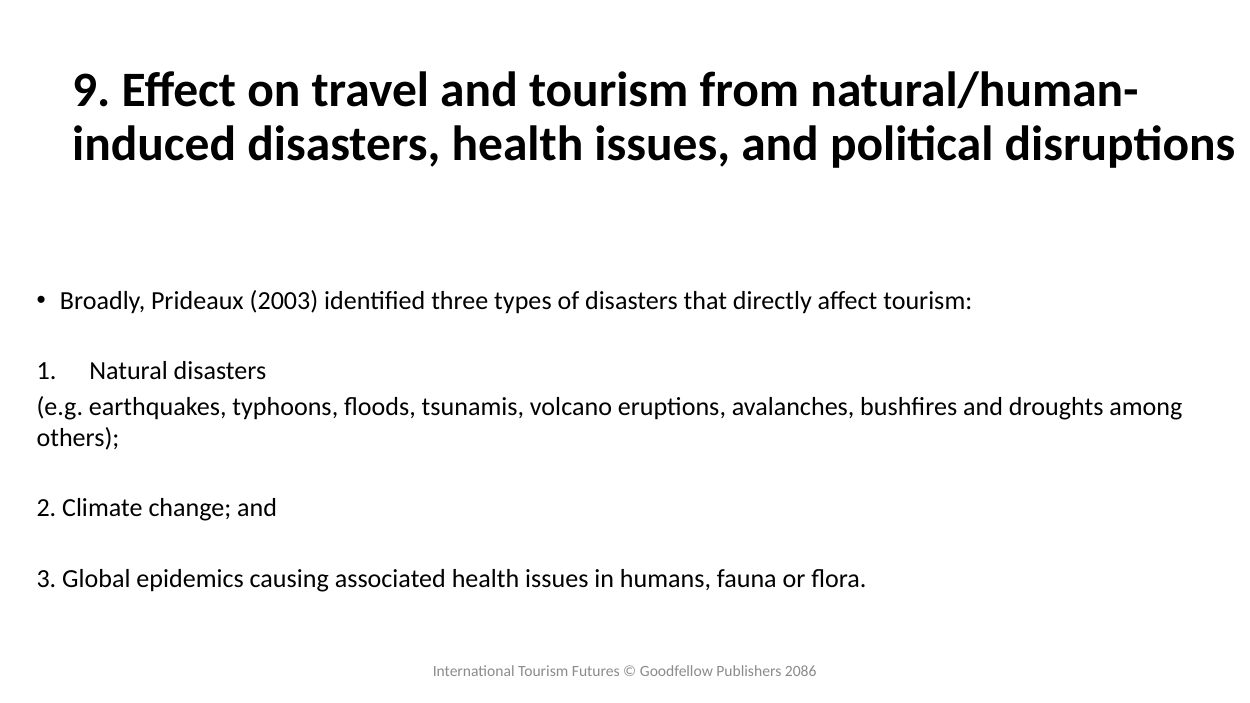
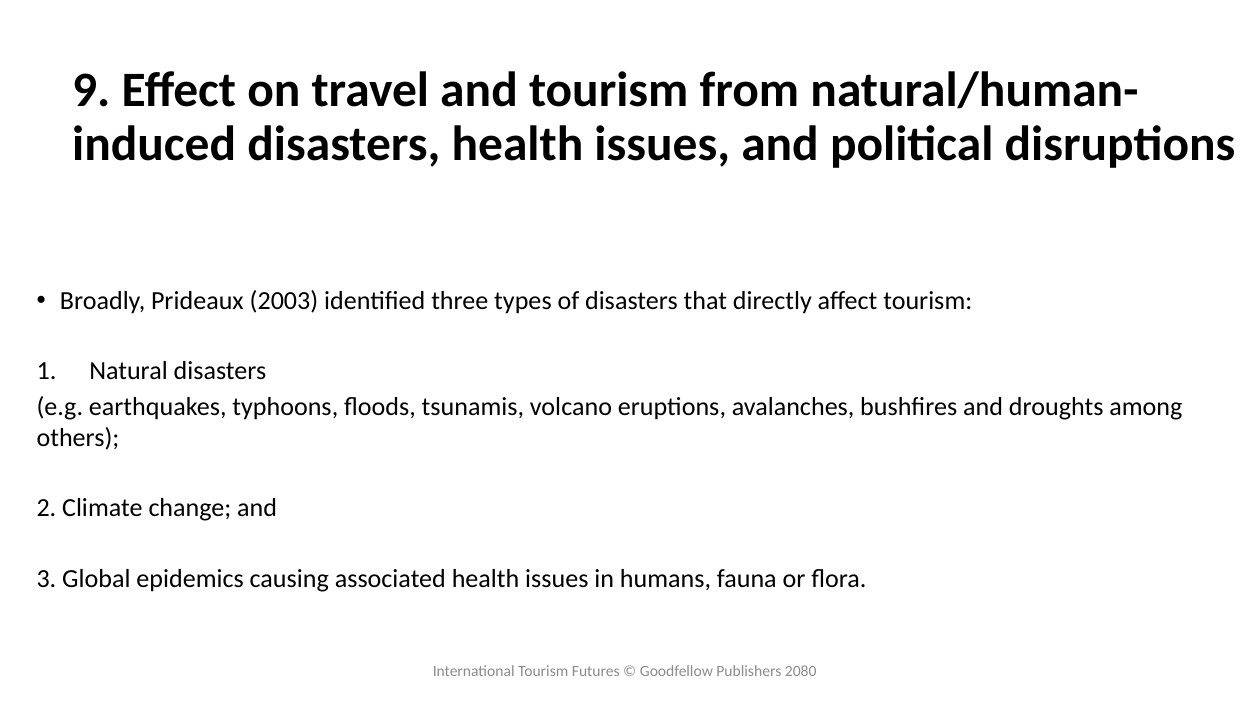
2086: 2086 -> 2080 (801, 671)
